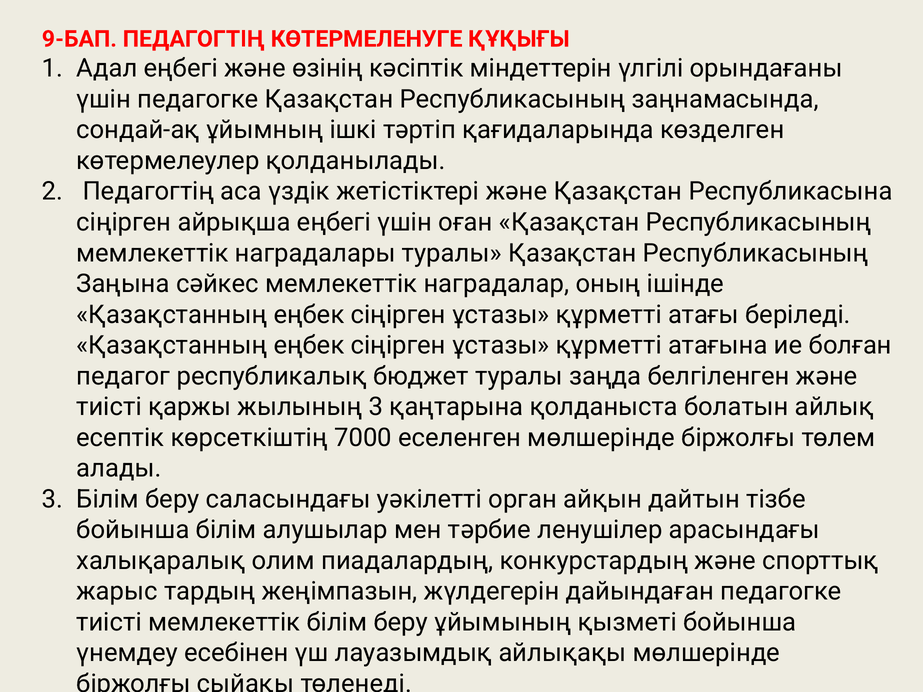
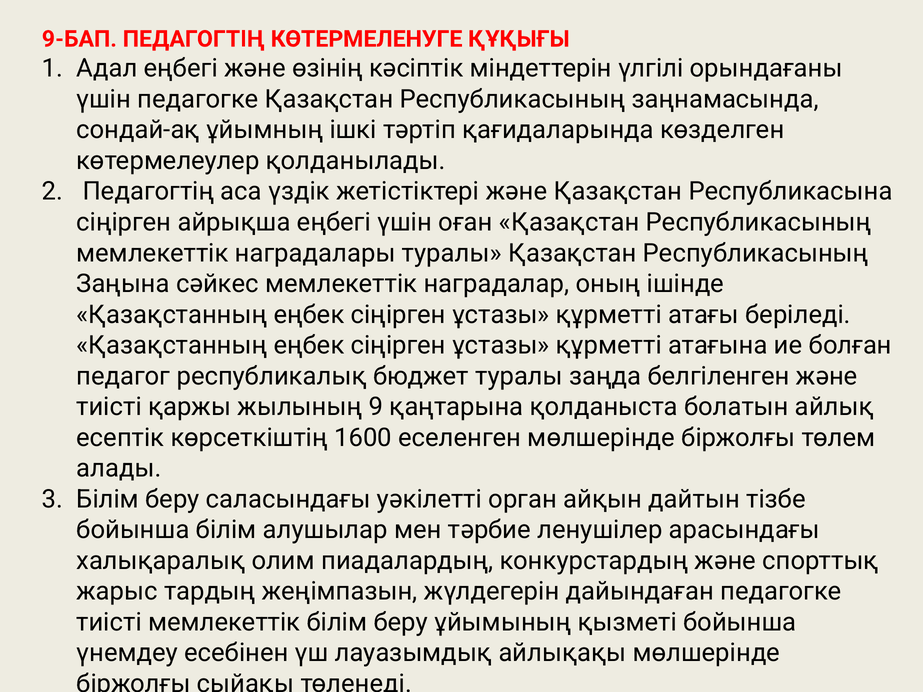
жылының 3: 3 -> 9 (376, 407)
7000: 7000 -> 1600 (363, 438)
